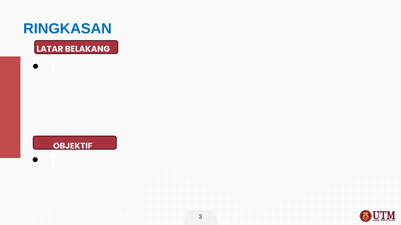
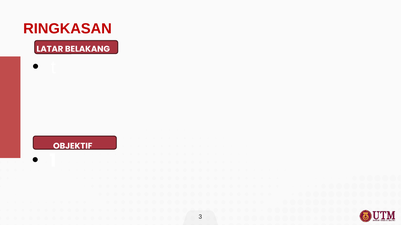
RINGKASAN colour: blue -> red (68, 29)
